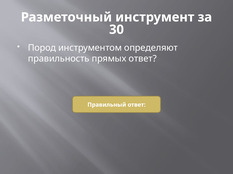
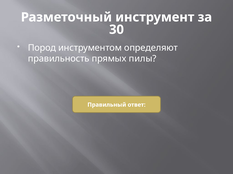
прямых ответ: ответ -> пилы (143, 59)
